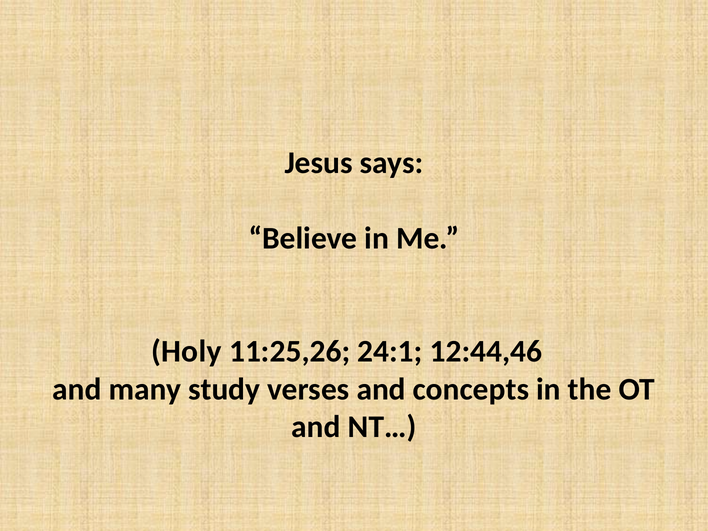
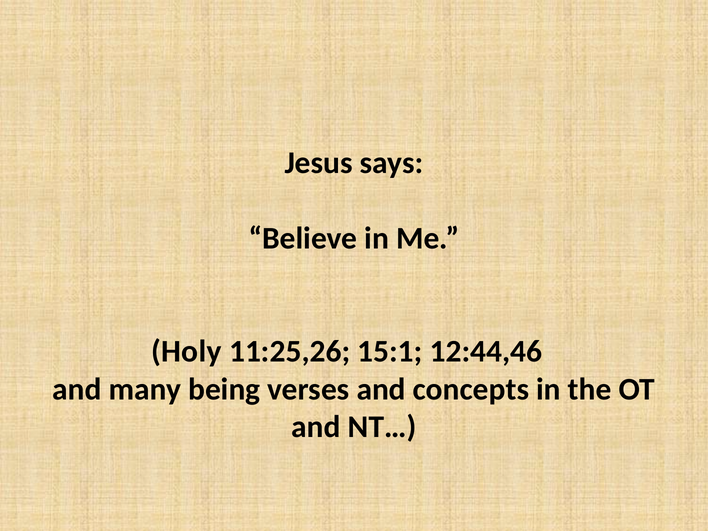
24:1: 24:1 -> 15:1 (390, 351)
study: study -> being (224, 389)
